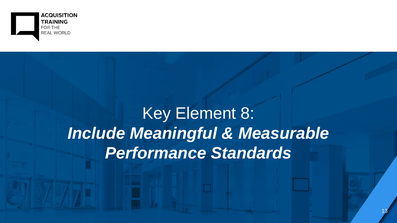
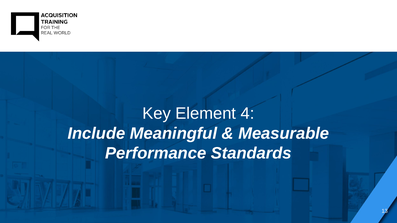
8: 8 -> 4 (248, 114)
